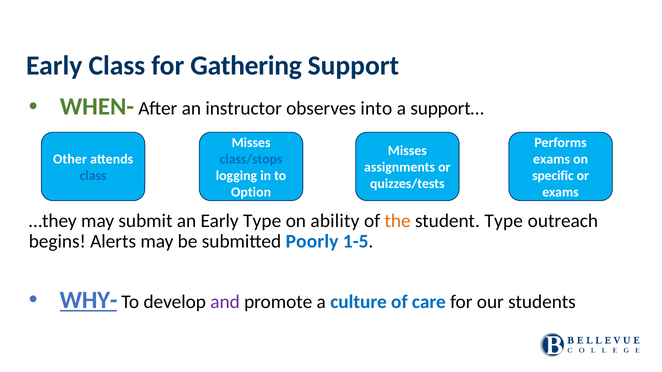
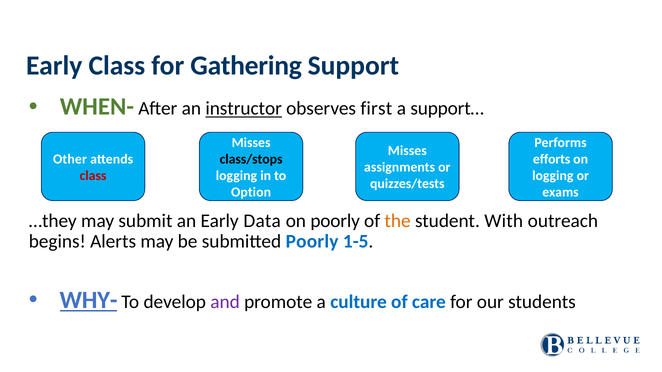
instructor underline: none -> present (244, 109)
into: into -> first (376, 109)
class/stops colour: blue -> black (251, 159)
exams: exams -> efforts (552, 159)
class colour: blue -> red (93, 176)
specific: specific -> logging (553, 176)
Early Type: Type -> Data (262, 221)
on ability: ability -> poorly (335, 221)
student Type: Type -> With (504, 221)
